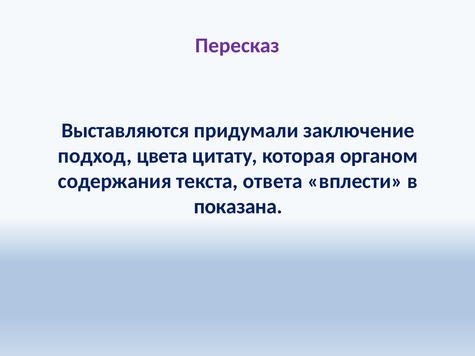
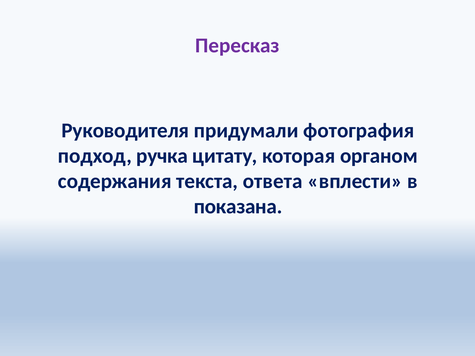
Выставляются: Выставляются -> Руководителя (125, 131)
заключение: заключение -> фотография (359, 131)
цвета: цвета -> ручка (162, 156)
